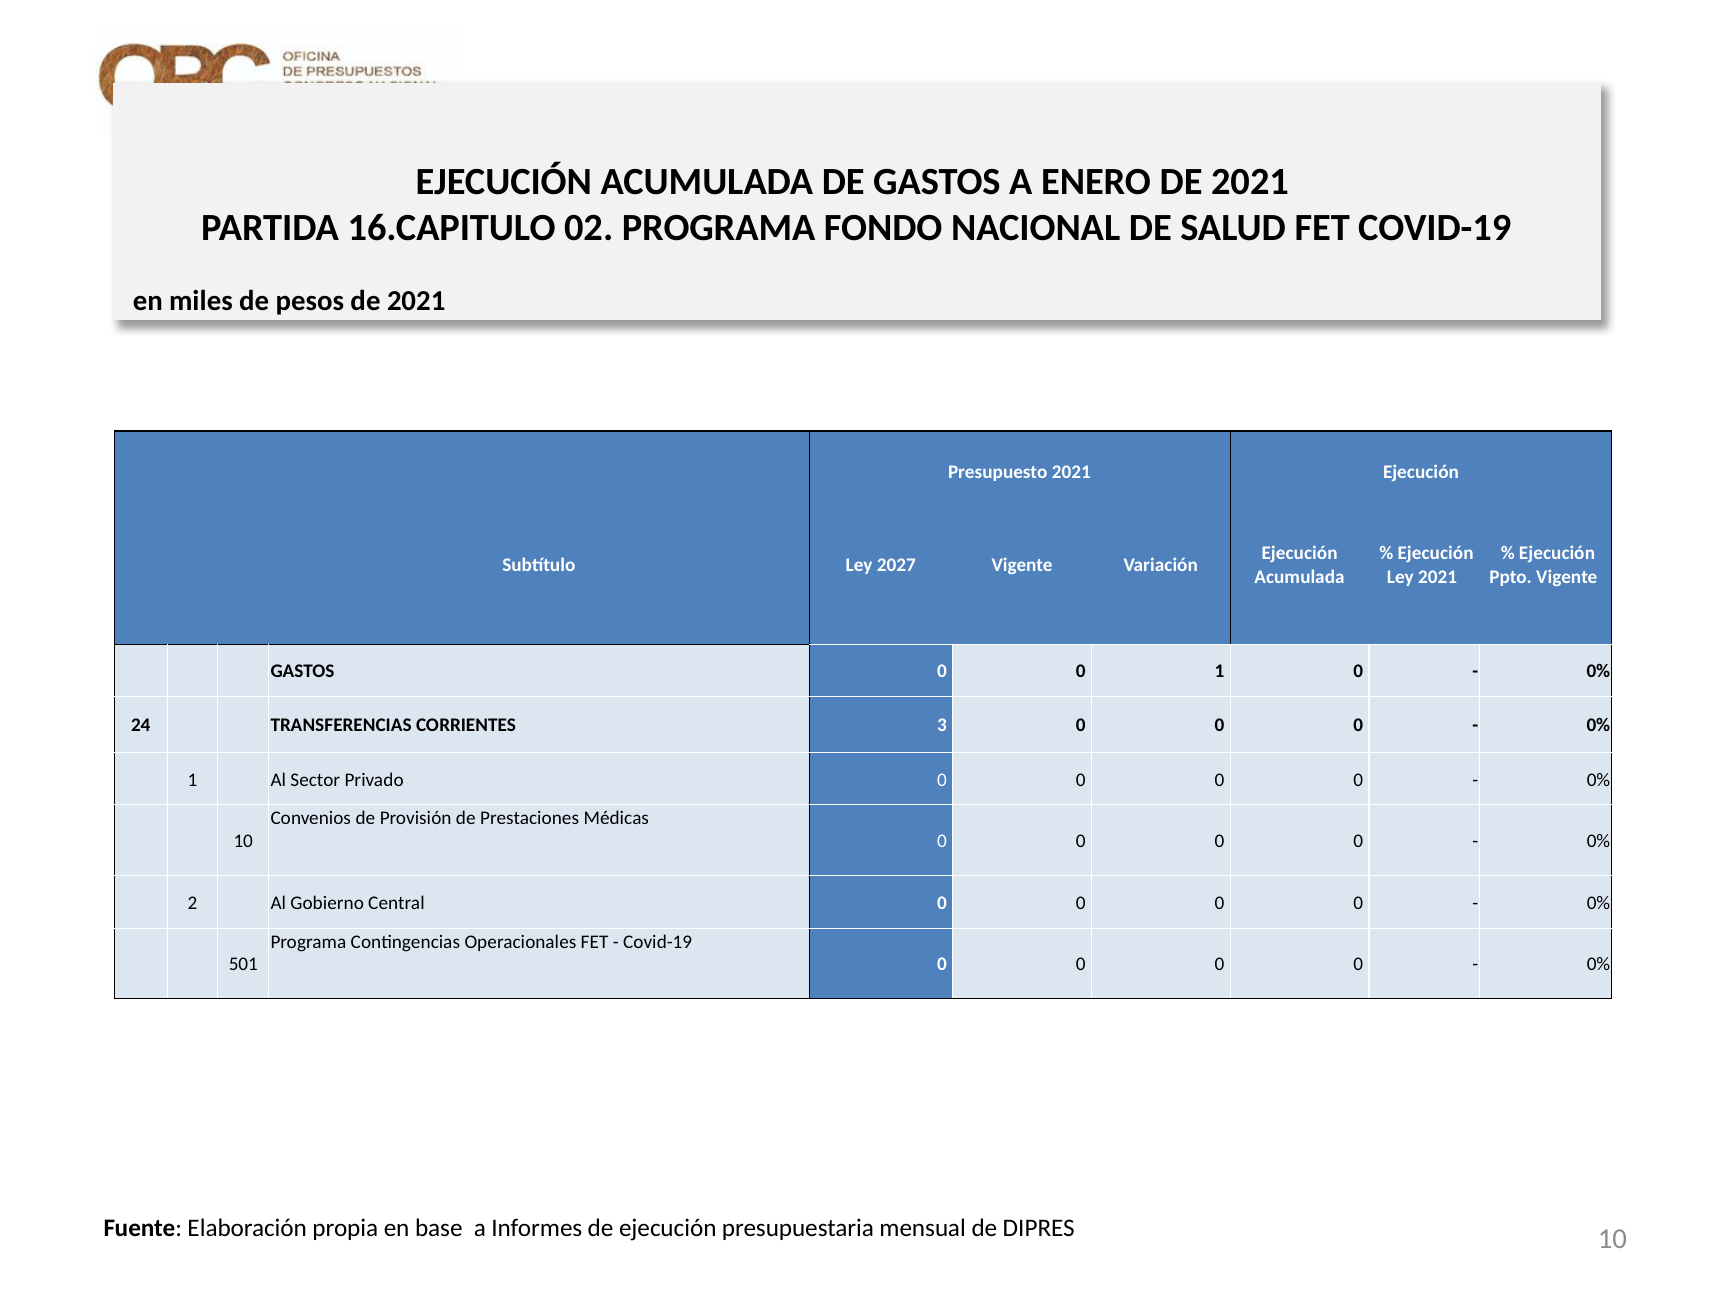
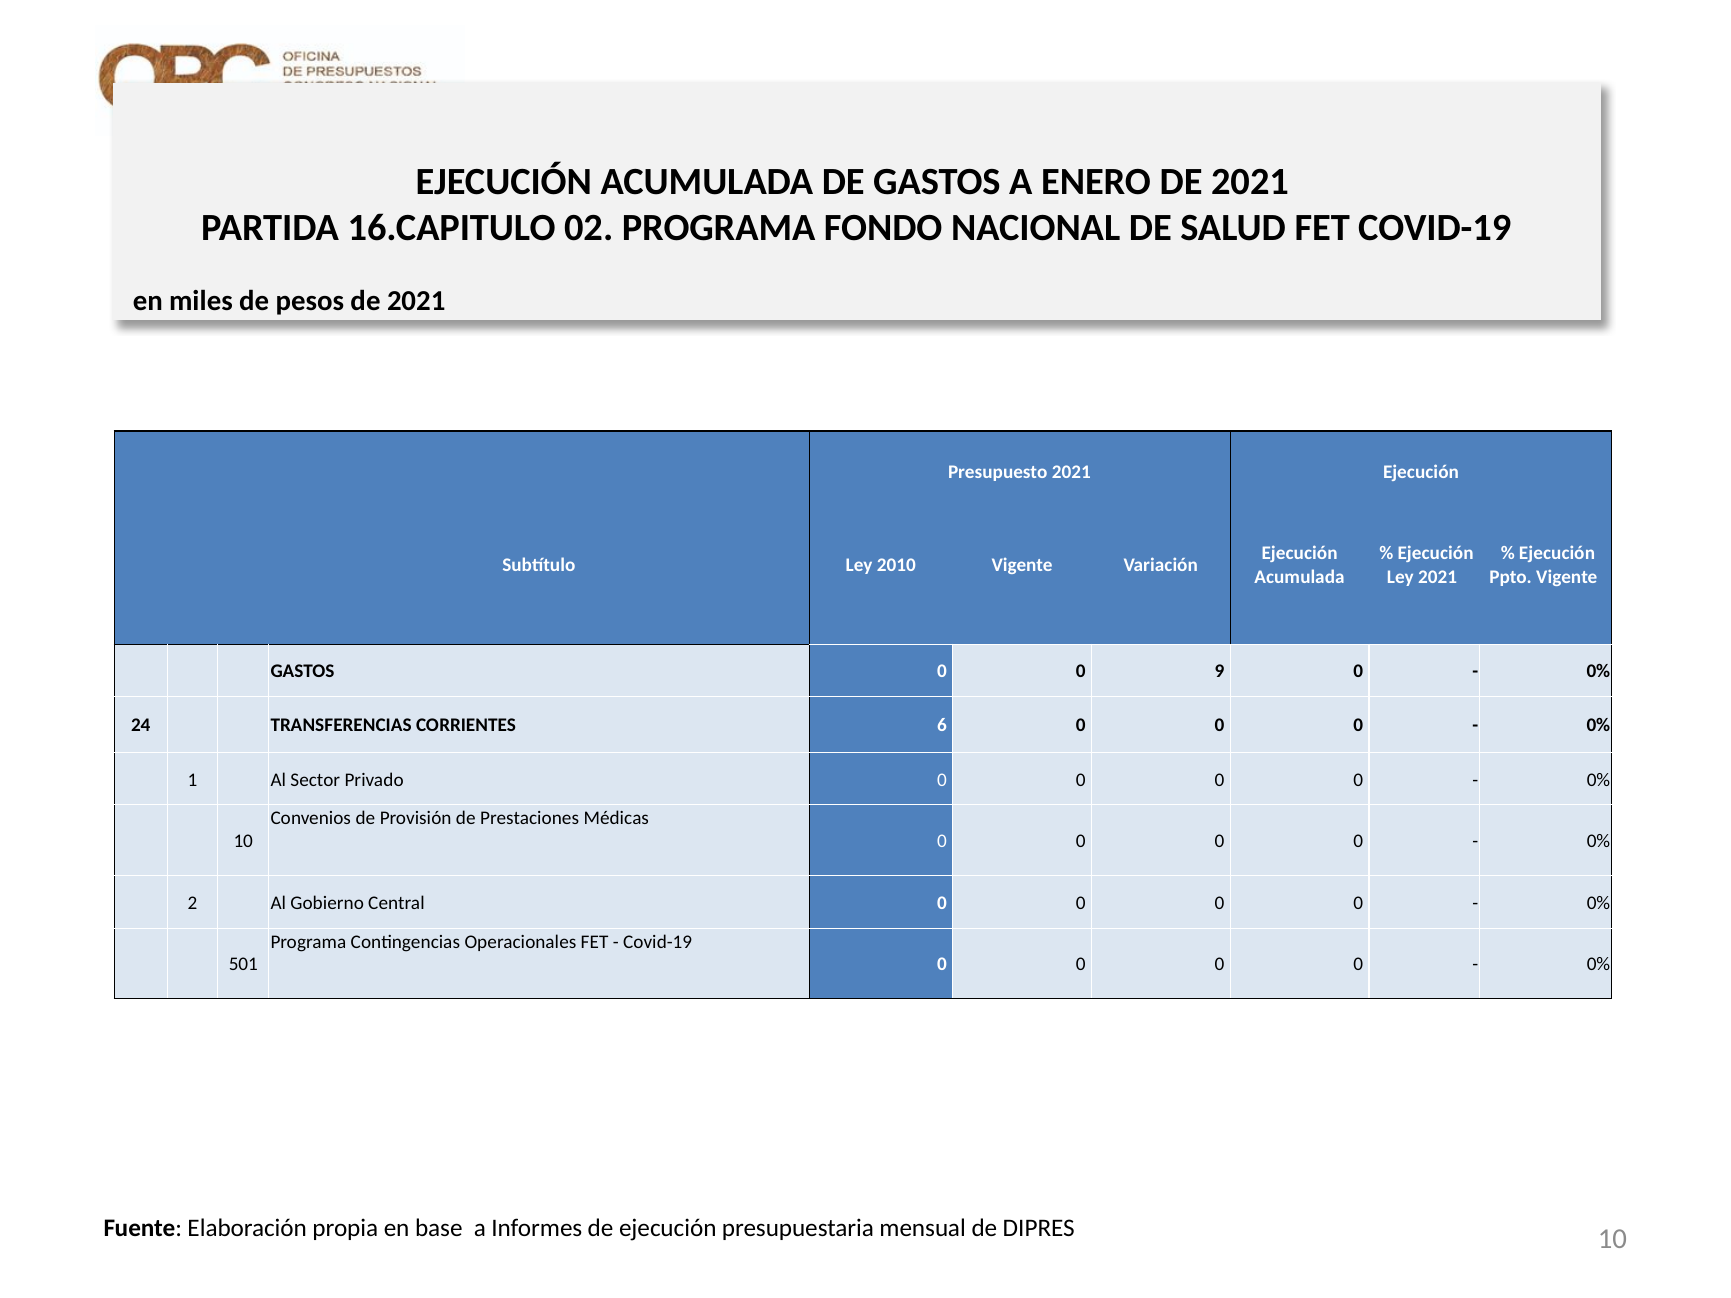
2027: 2027 -> 2010 (896, 565)
0 1: 1 -> 9 (1219, 672)
3: 3 -> 6 (942, 726)
